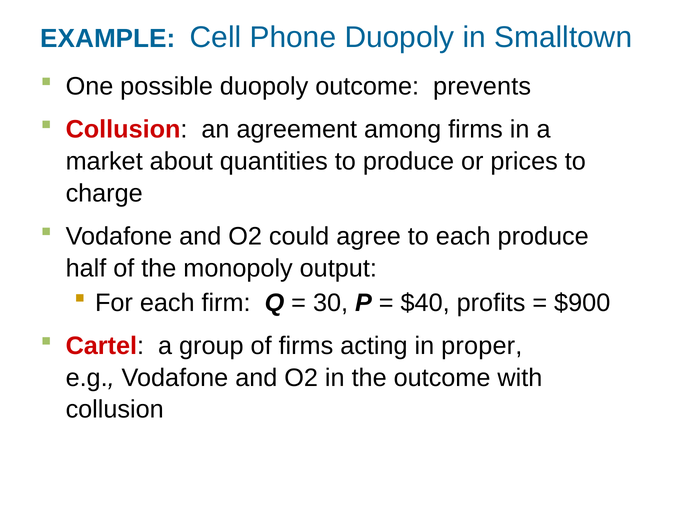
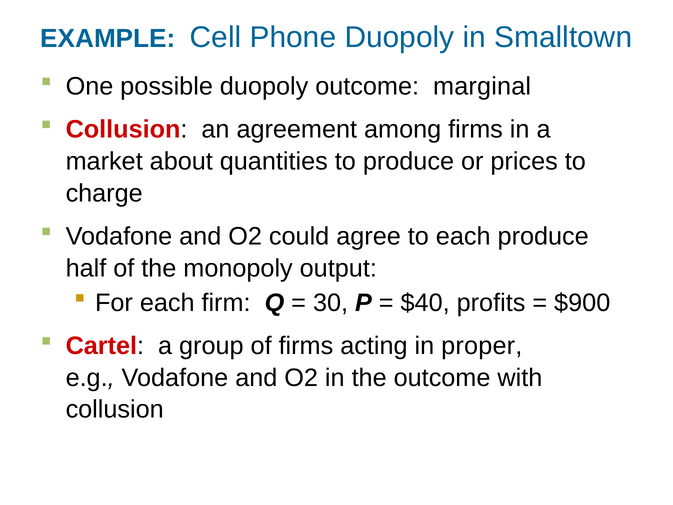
prevents: prevents -> marginal (482, 87)
